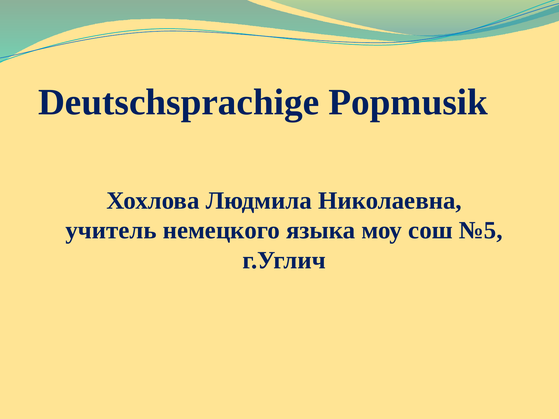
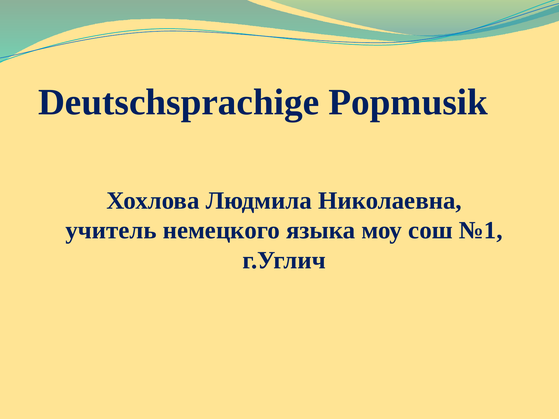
№5: №5 -> №1 (481, 231)
